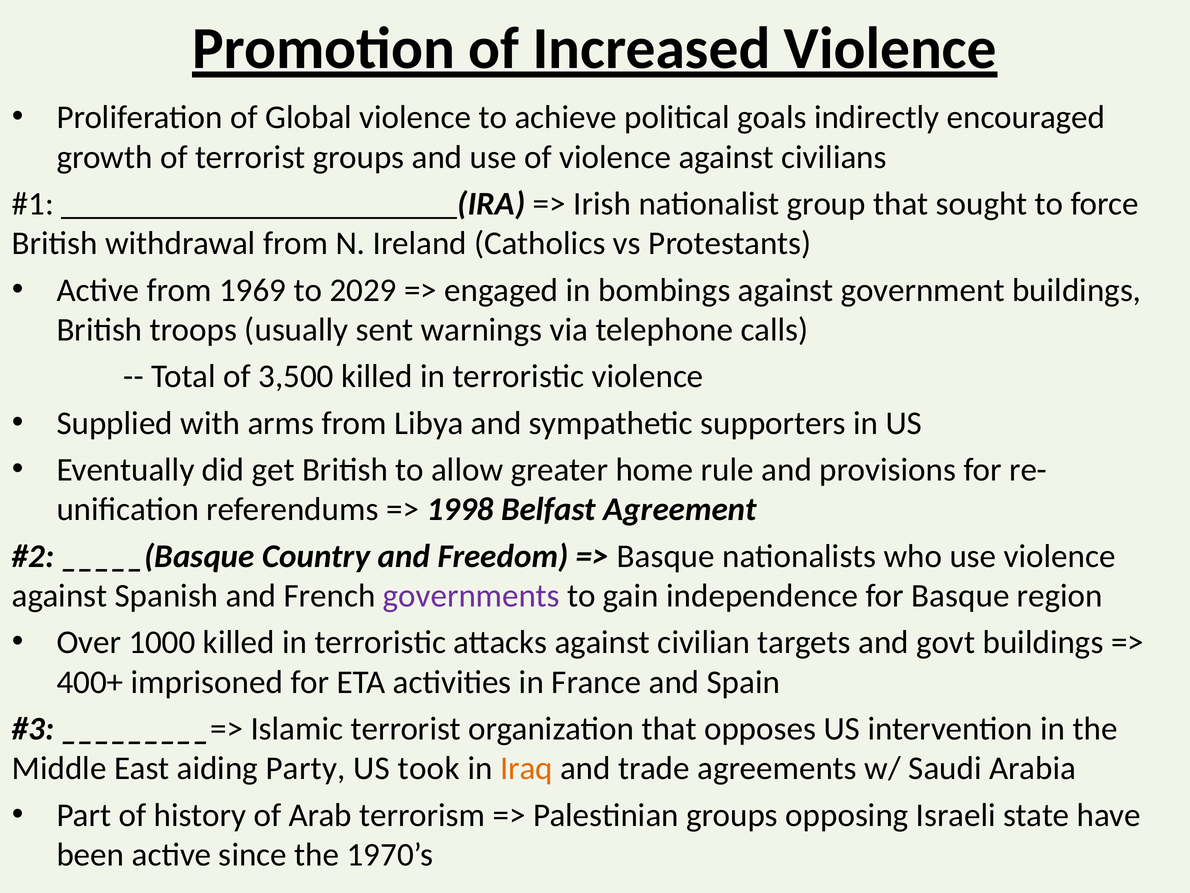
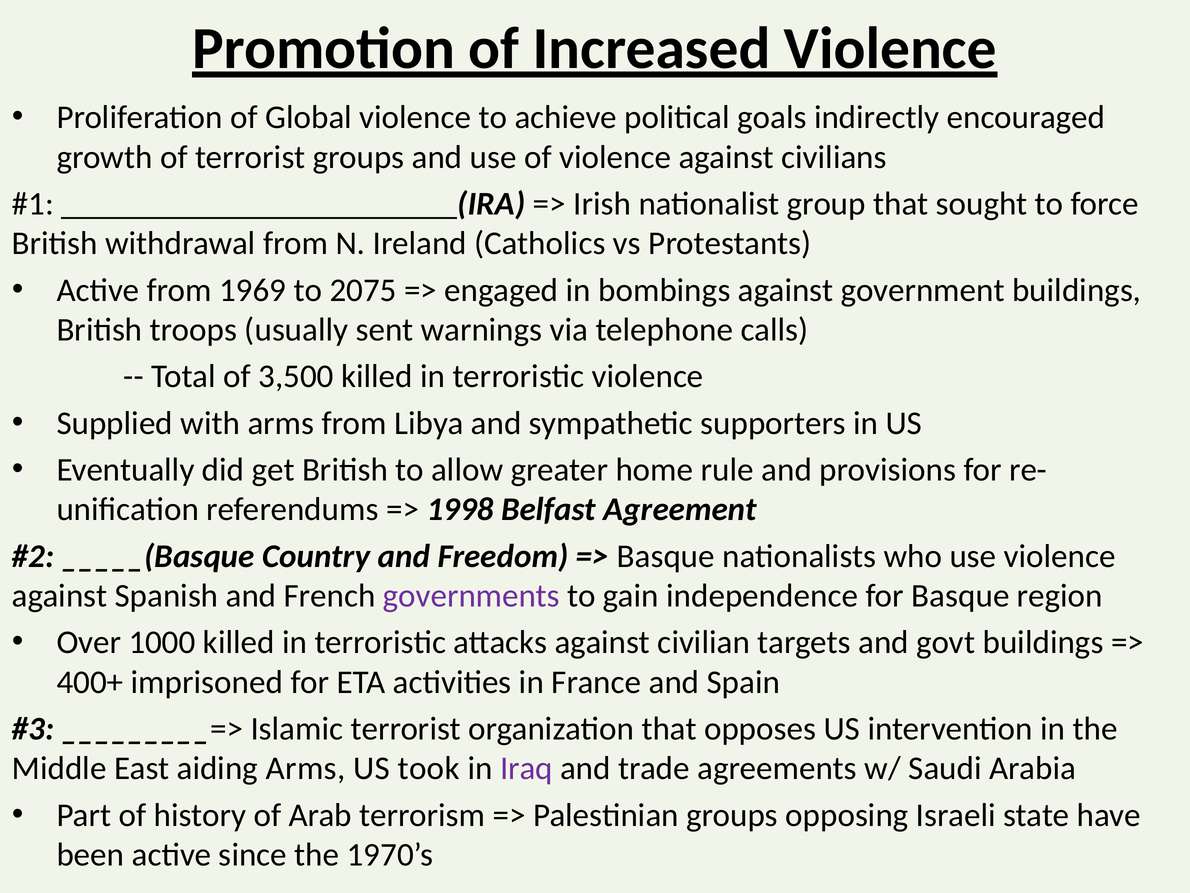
2029: 2029 -> 2075 (363, 290)
aiding Party: Party -> Arms (306, 768)
Iraq colour: orange -> purple (527, 768)
